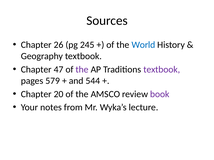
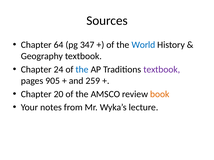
26: 26 -> 64 (59, 45)
245: 245 -> 347 (87, 45)
47: 47 -> 24 (59, 70)
the colour: purple -> blue (82, 70)
579: 579 -> 905 (53, 81)
544: 544 -> 259 (93, 81)
book colour: purple -> orange (160, 94)
